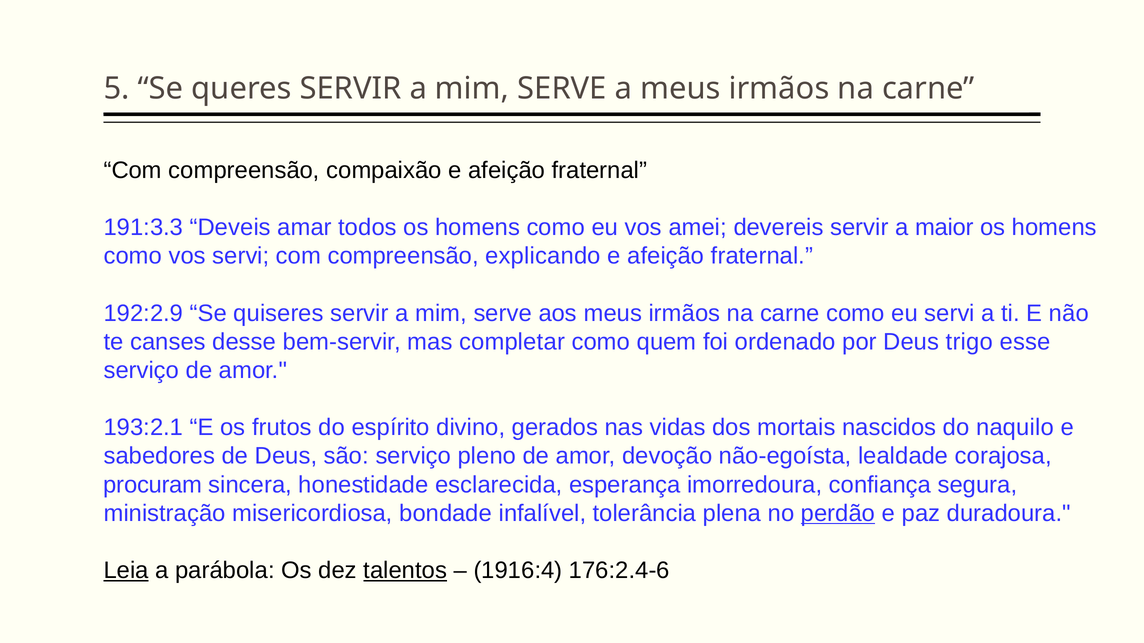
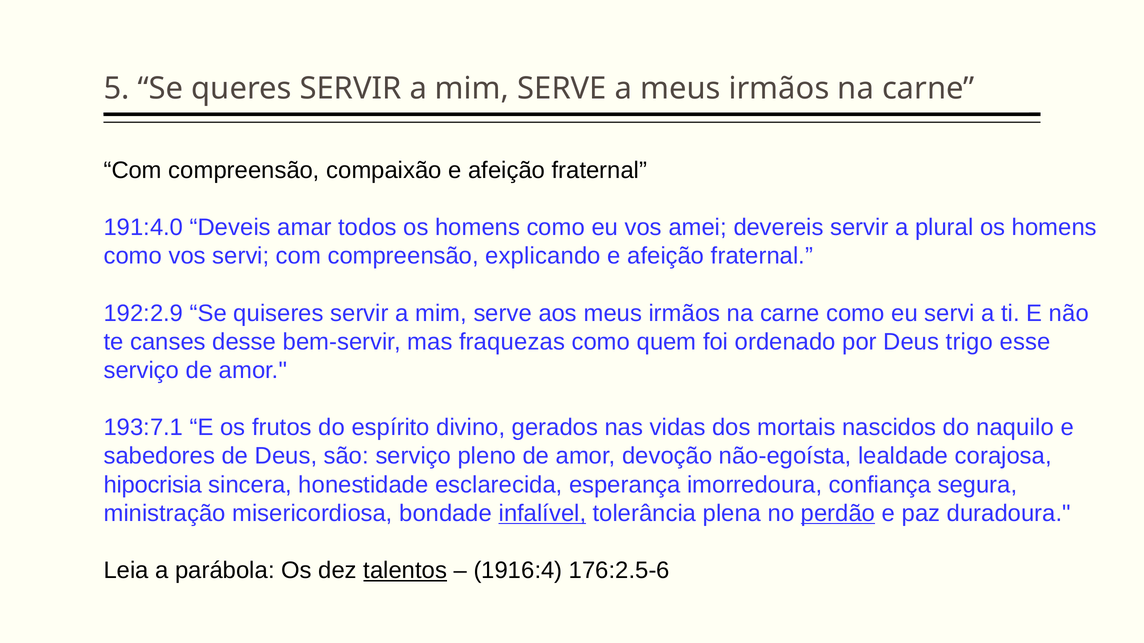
191:3.3: 191:3.3 -> 191:4.0 (143, 228)
maior: maior -> plural (944, 228)
completar: completar -> fraquezas (512, 342)
193:2.1: 193:2.1 -> 193:7.1 (143, 428)
procuram: procuram -> hipocrisia (153, 485)
infalível underline: none -> present (542, 514)
Leia underline: present -> none (126, 571)
176:2.4-6: 176:2.4-6 -> 176:2.5-6 (619, 571)
